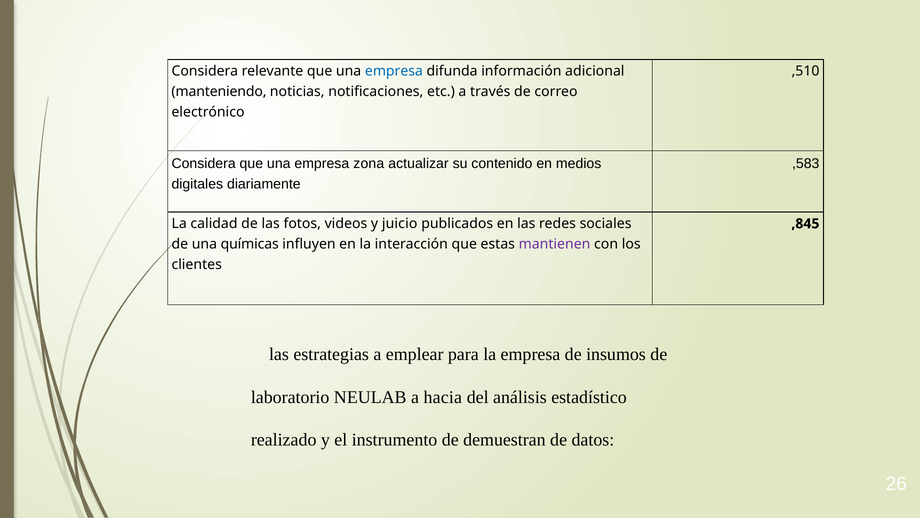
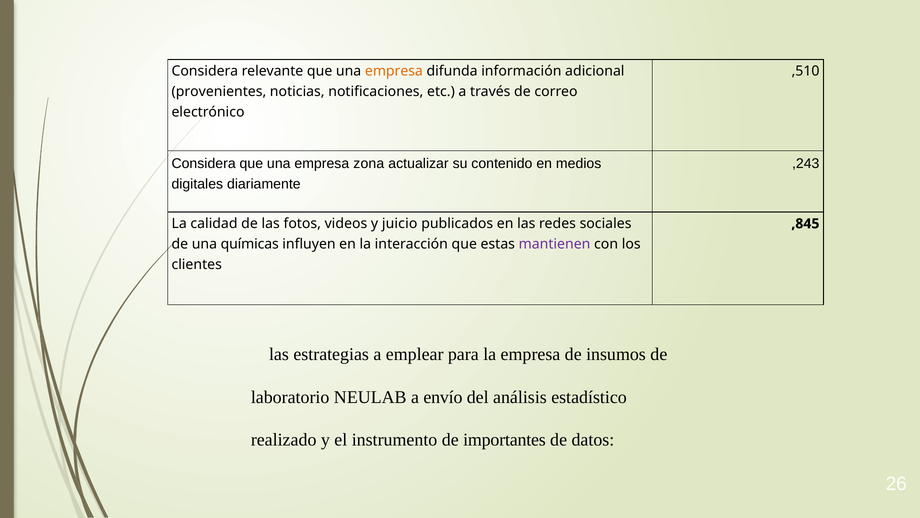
empresa colour: blue -> orange (394, 71)
manteniendo: manteniendo -> provenientes (219, 92)
,583: ,583 -> ,243 (806, 163)
hacia: hacia -> envío (443, 397)
demuestran: demuestran -> importantes (505, 440)
